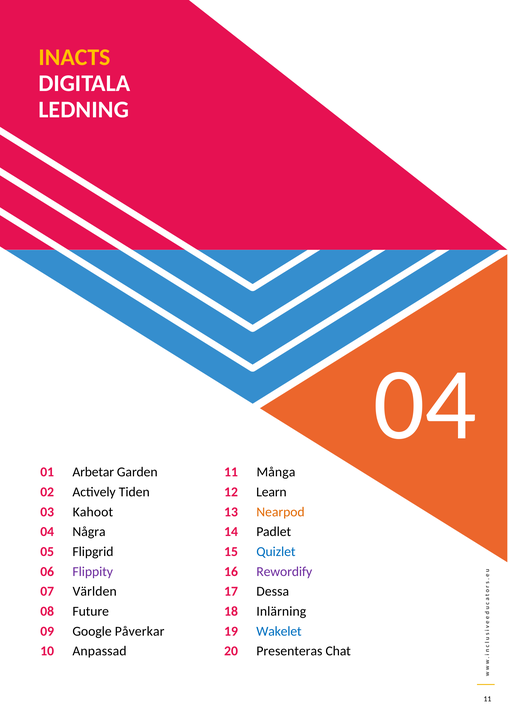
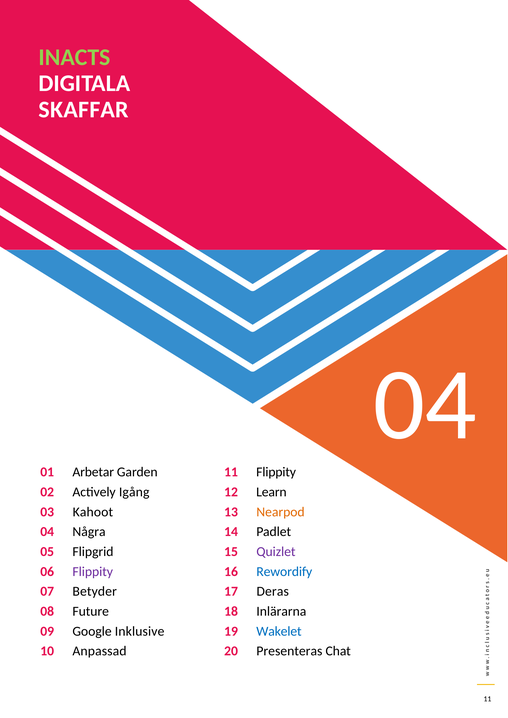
INACTS colour: yellow -> light green (74, 57)
LEDNING: LEDNING -> SKAFFAR (84, 110)
11 Många: Många -> Flippity (276, 472)
Tiden: Tiden -> Igång (134, 492)
Quizlet colour: blue -> purple (276, 552)
Rewordify colour: purple -> blue (284, 572)
Världen: Världen -> Betyder (95, 592)
Dessa: Dessa -> Deras (273, 592)
Inlärning: Inlärning -> Inlärarna (281, 612)
Påverkar: Påverkar -> Inklusive (140, 632)
